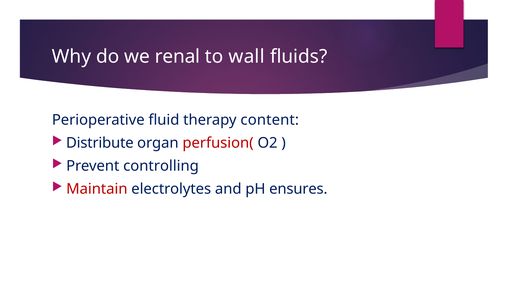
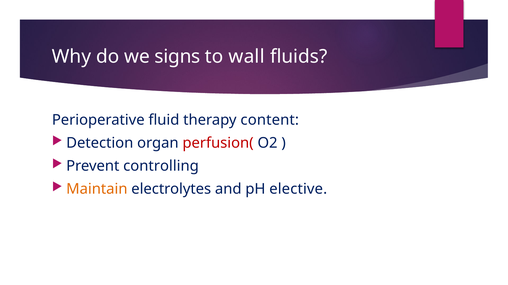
renal: renal -> signs (177, 57)
Distribute: Distribute -> Detection (100, 143)
Maintain colour: red -> orange (97, 189)
ensures: ensures -> elective (298, 189)
